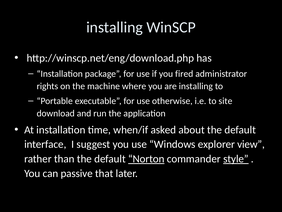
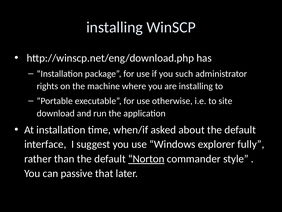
fired: fired -> such (184, 74)
view: view -> fully (251, 144)
style underline: present -> none (236, 158)
